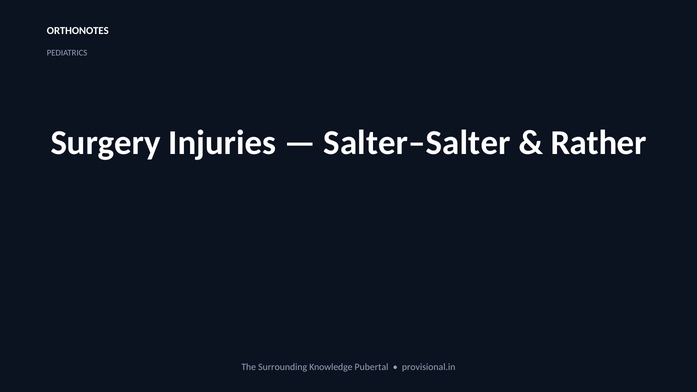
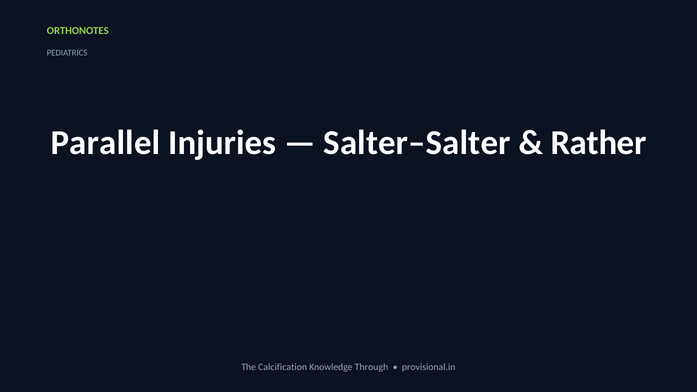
ORTHONOTES colour: white -> light green (78, 31)
Surgery: Surgery -> Parallel (105, 143)
Surrounding: Surrounding -> Calcification (283, 367)
Pubertal: Pubertal -> Through (372, 367)
